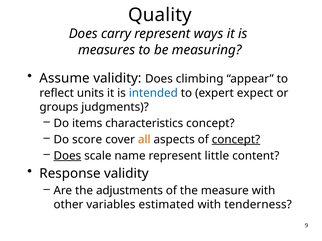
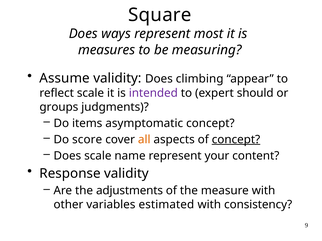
Quality: Quality -> Square (160, 15)
carry: carry -> ways (116, 34)
ways: ways -> most (209, 34)
reflect units: units -> scale (90, 93)
intended colour: blue -> purple (153, 93)
expect: expect -> should (255, 93)
characteristics: characteristics -> asymptomatic (144, 123)
Does underline: present -> none (67, 156)
little: little -> your (217, 156)
tenderness: tenderness -> consistency (258, 205)
